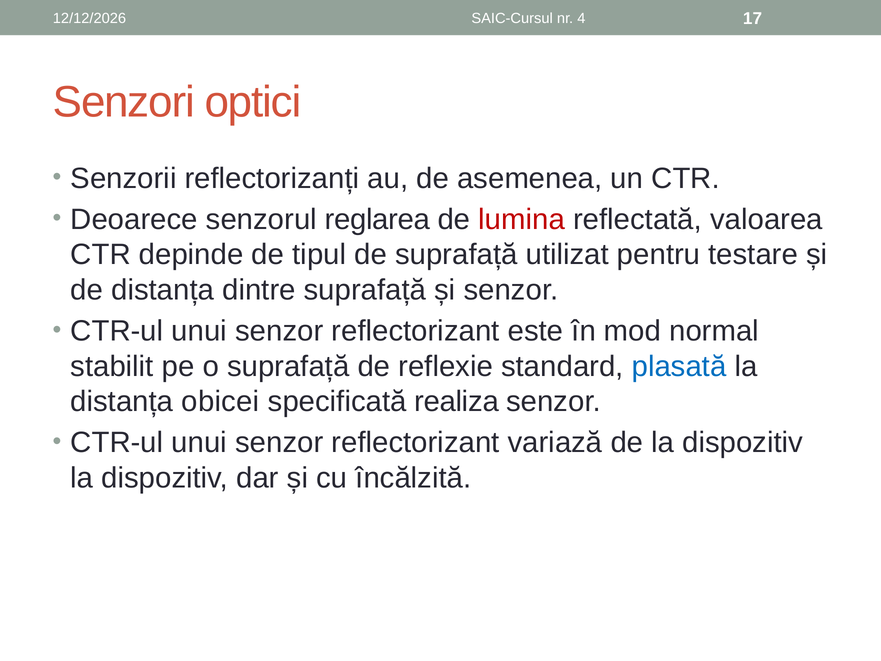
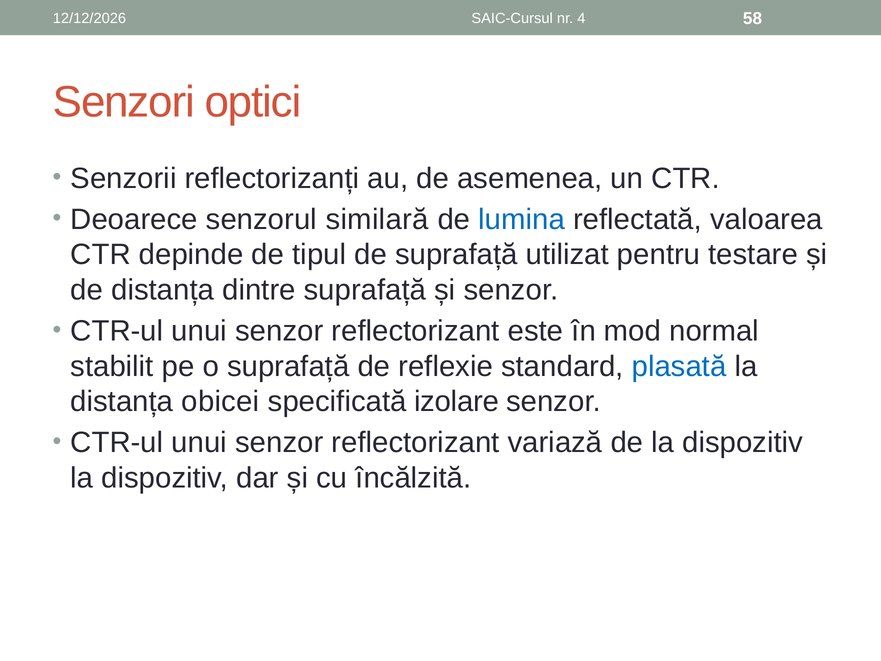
17: 17 -> 58 (753, 19)
reglarea: reglarea -> similară (377, 219)
lumina colour: red -> blue (522, 219)
realiza: realiza -> izolare (456, 401)
